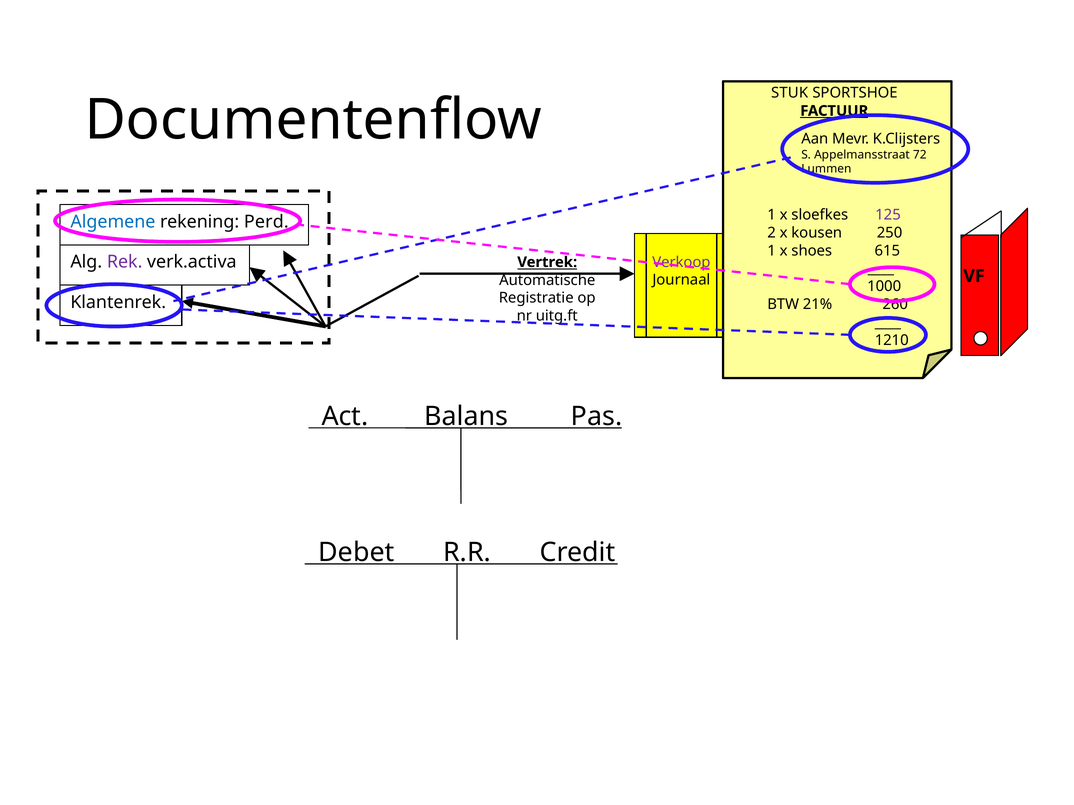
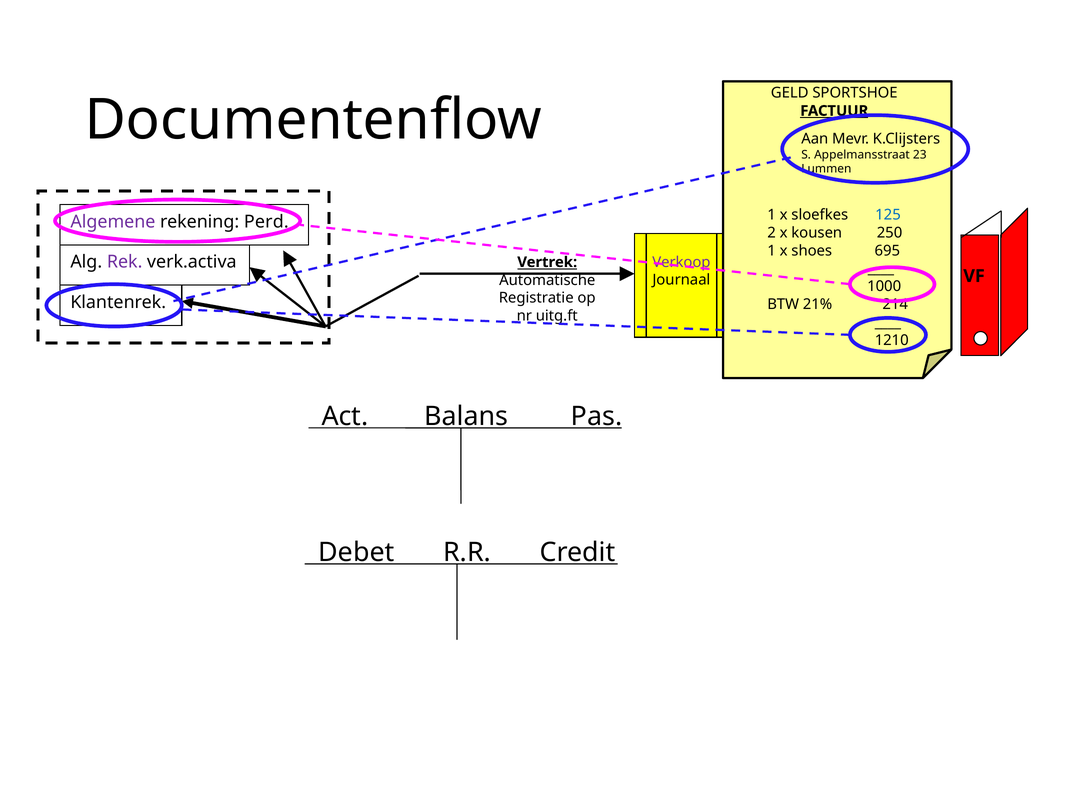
STUK: STUK -> GELD (790, 93)
72: 72 -> 23 (920, 155)
125 colour: purple -> blue (888, 215)
Algemene colour: blue -> purple (113, 222)
615: 615 -> 695 (887, 251)
260: 260 -> 214 (895, 305)
